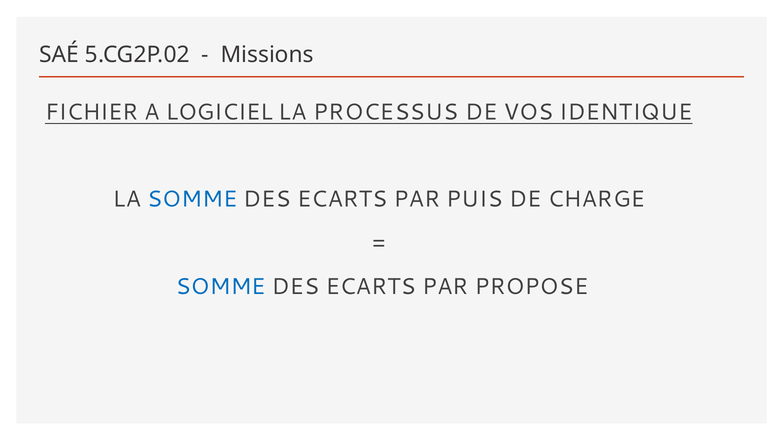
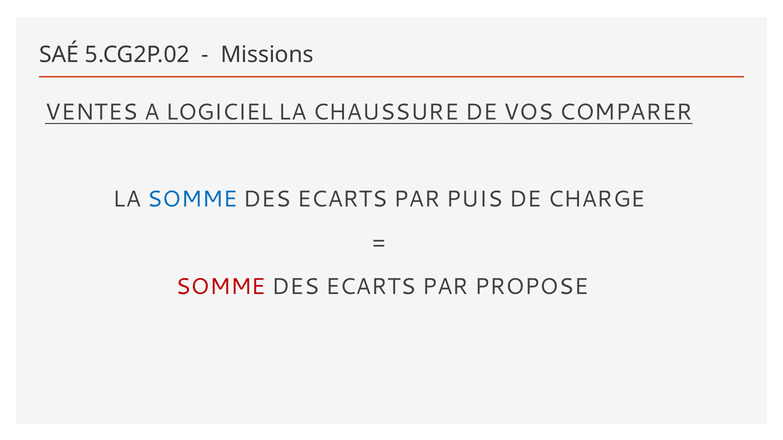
FICHIER: FICHIER -> VENTES (91, 112)
PROCESSUS: PROCESSUS -> CHAUSSURE (386, 112)
IDENTIQUE: IDENTIQUE -> COMPARER (626, 112)
SOMME colour: blue -> red (221, 287)
